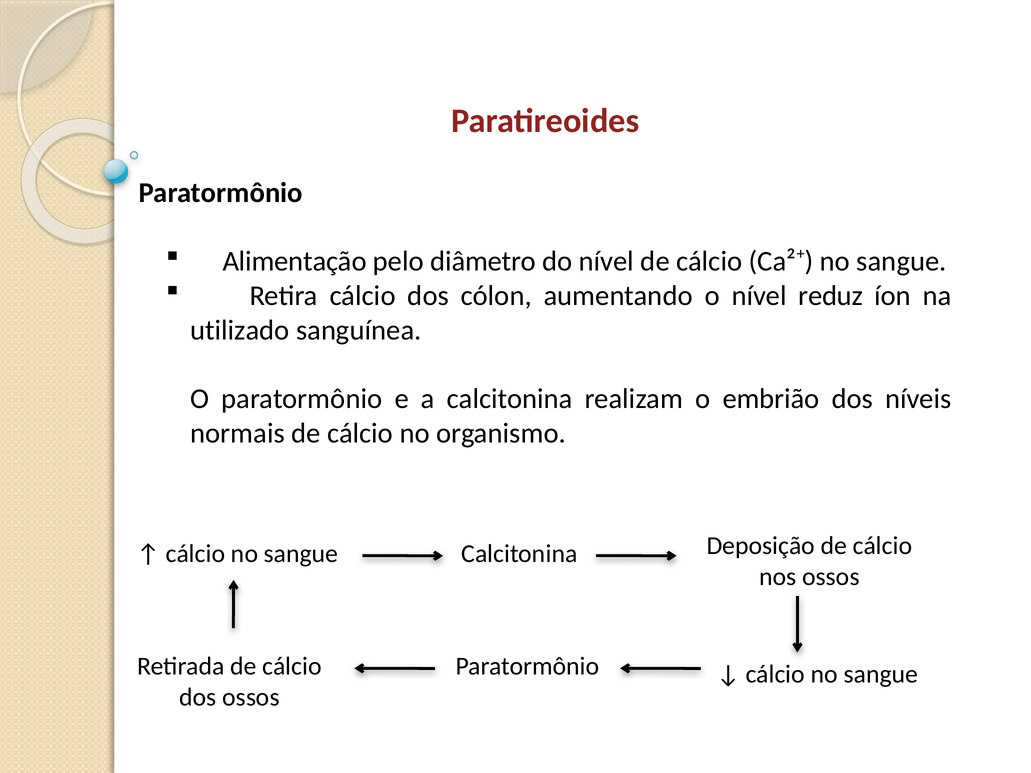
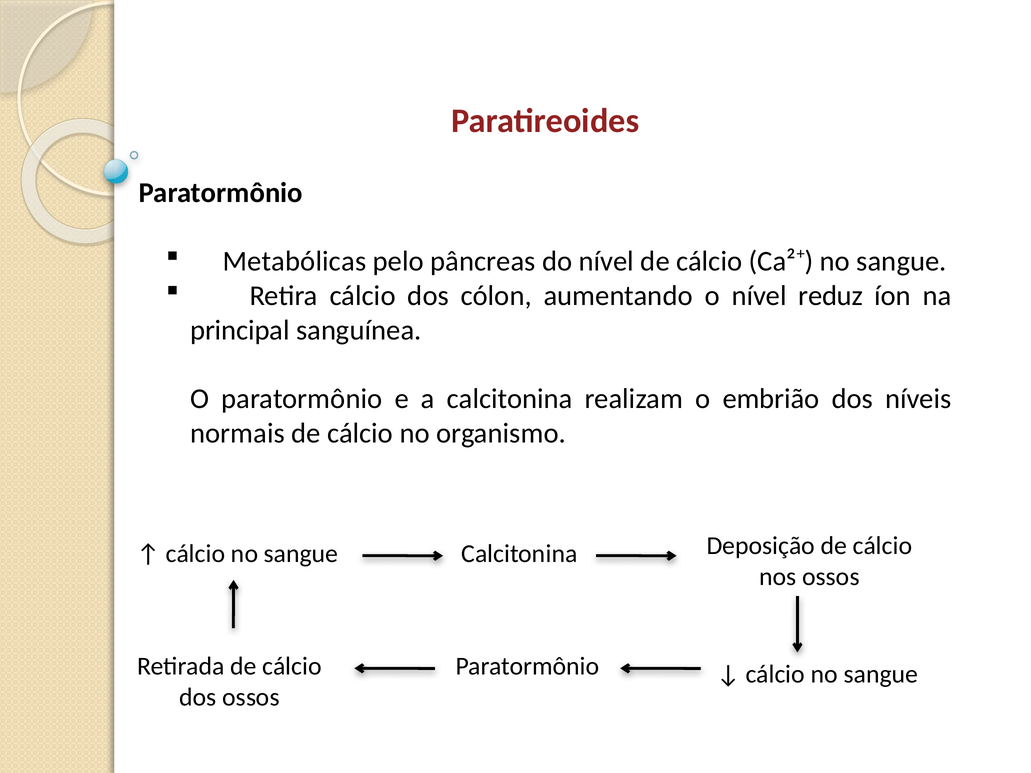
Alimentação: Alimentação -> Metabólicas (294, 261)
diâmetro: diâmetro -> pâncreas (483, 261)
utilizado: utilizado -> principal (240, 330)
